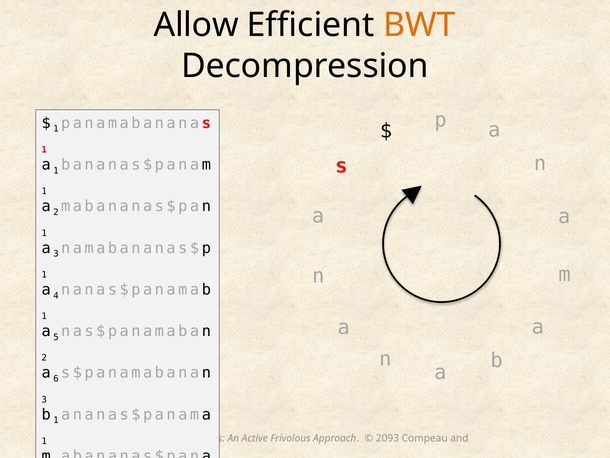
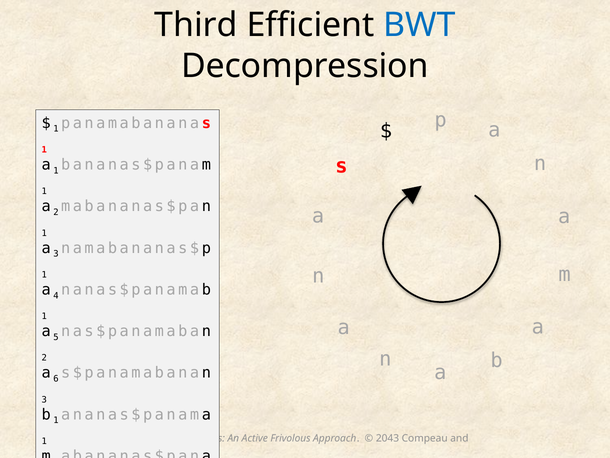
Allow: Allow -> Third (196, 25)
BWT colour: orange -> blue (420, 25)
2093: 2093 -> 2043 (387, 438)
